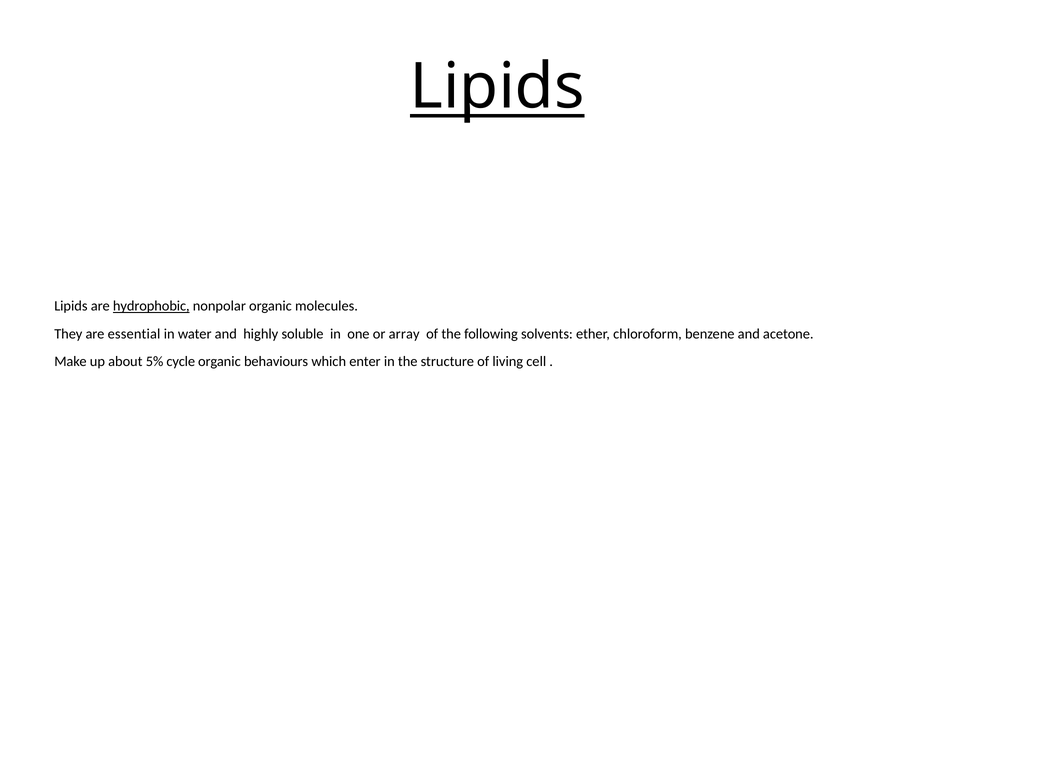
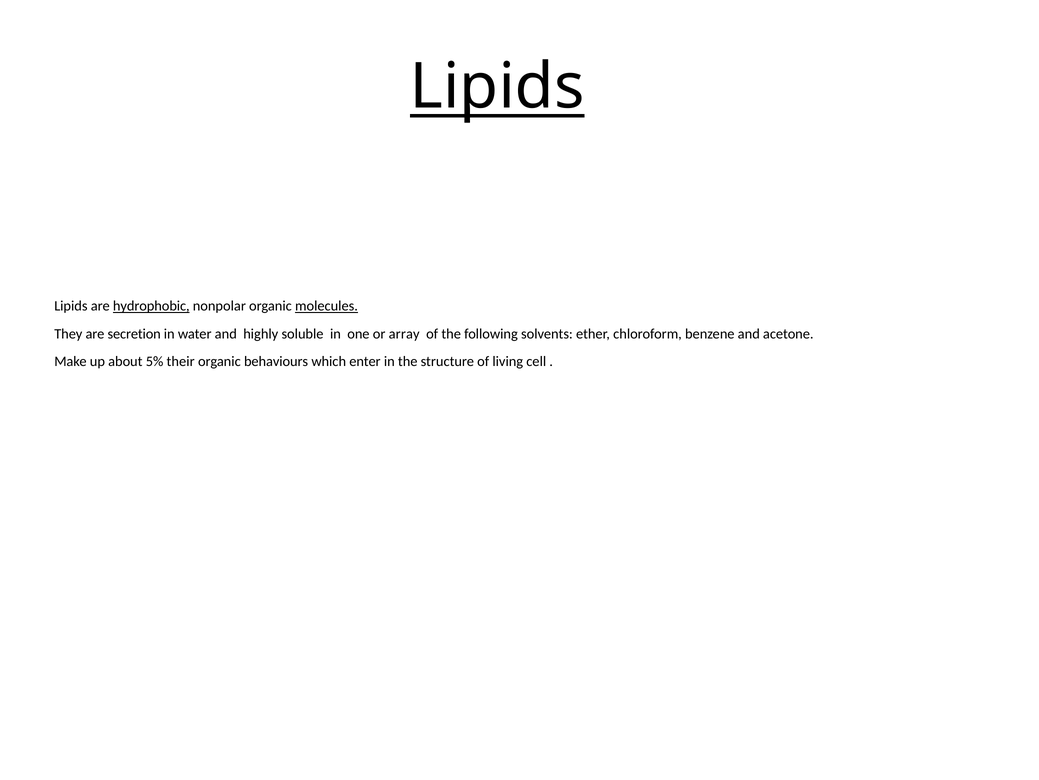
molecules underline: none -> present (327, 306)
essential: essential -> secretion (134, 334)
cycle: cycle -> their (181, 361)
